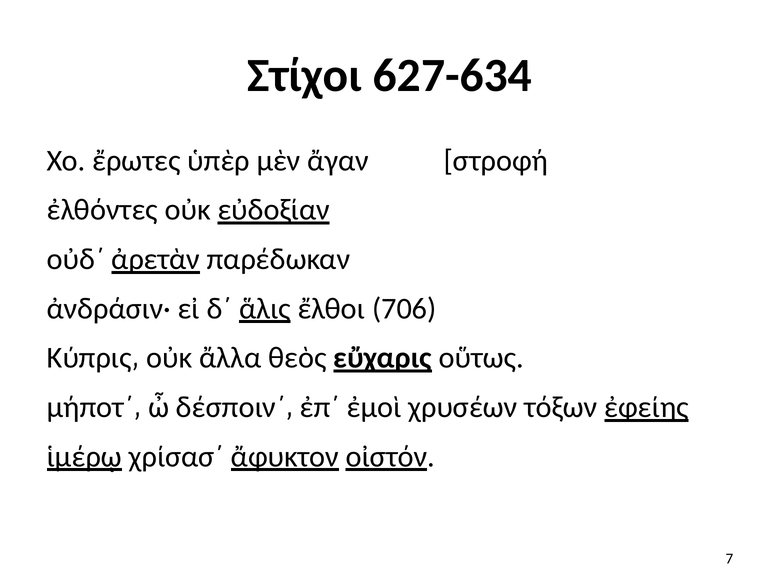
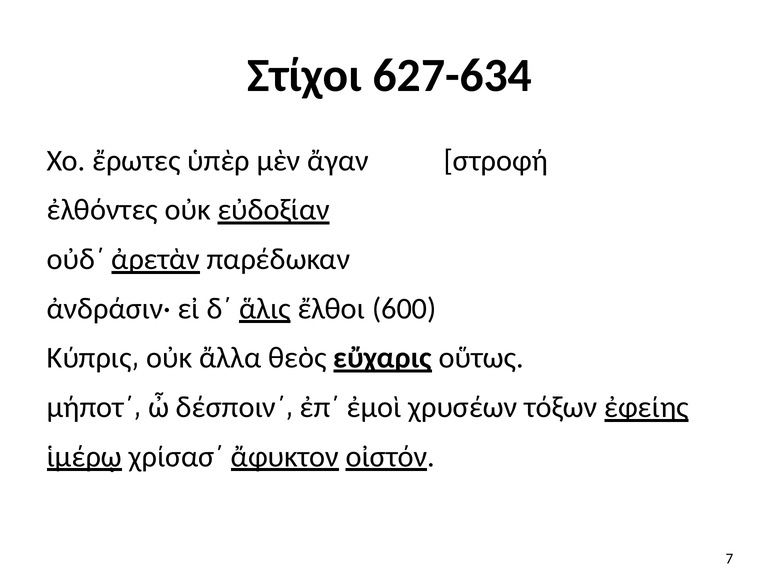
706: 706 -> 600 (404, 309)
